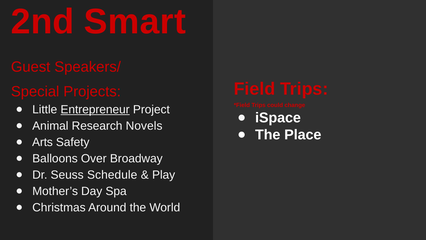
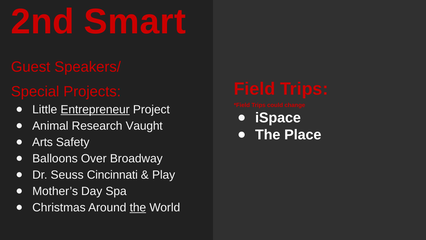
Novels: Novels -> Vaught (144, 126)
Schedule: Schedule -> Cincinnati (112, 175)
the underline: none -> present (138, 207)
